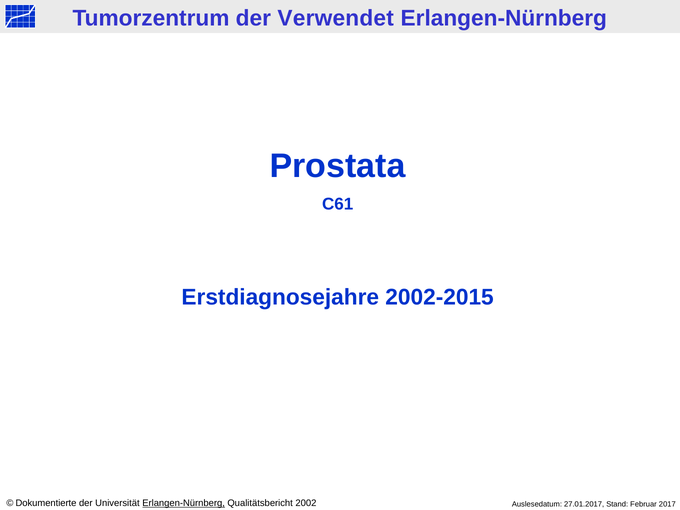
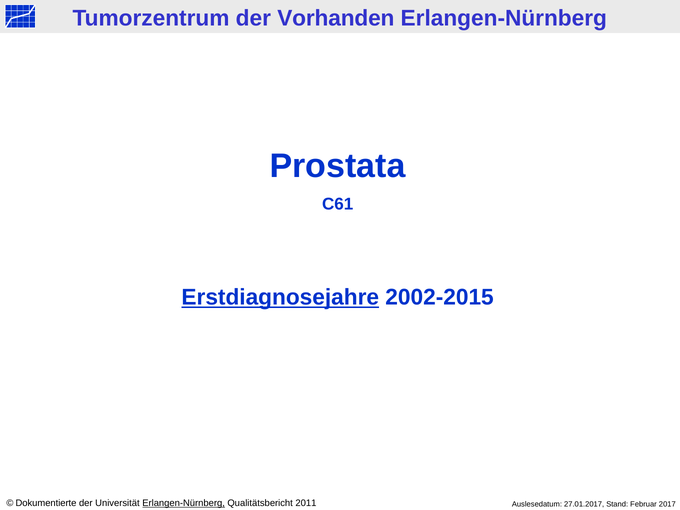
Verwendet: Verwendet -> Vorhanden (336, 18)
Erstdiagnosejahre underline: none -> present (280, 297)
2002: 2002 -> 2011 (306, 503)
